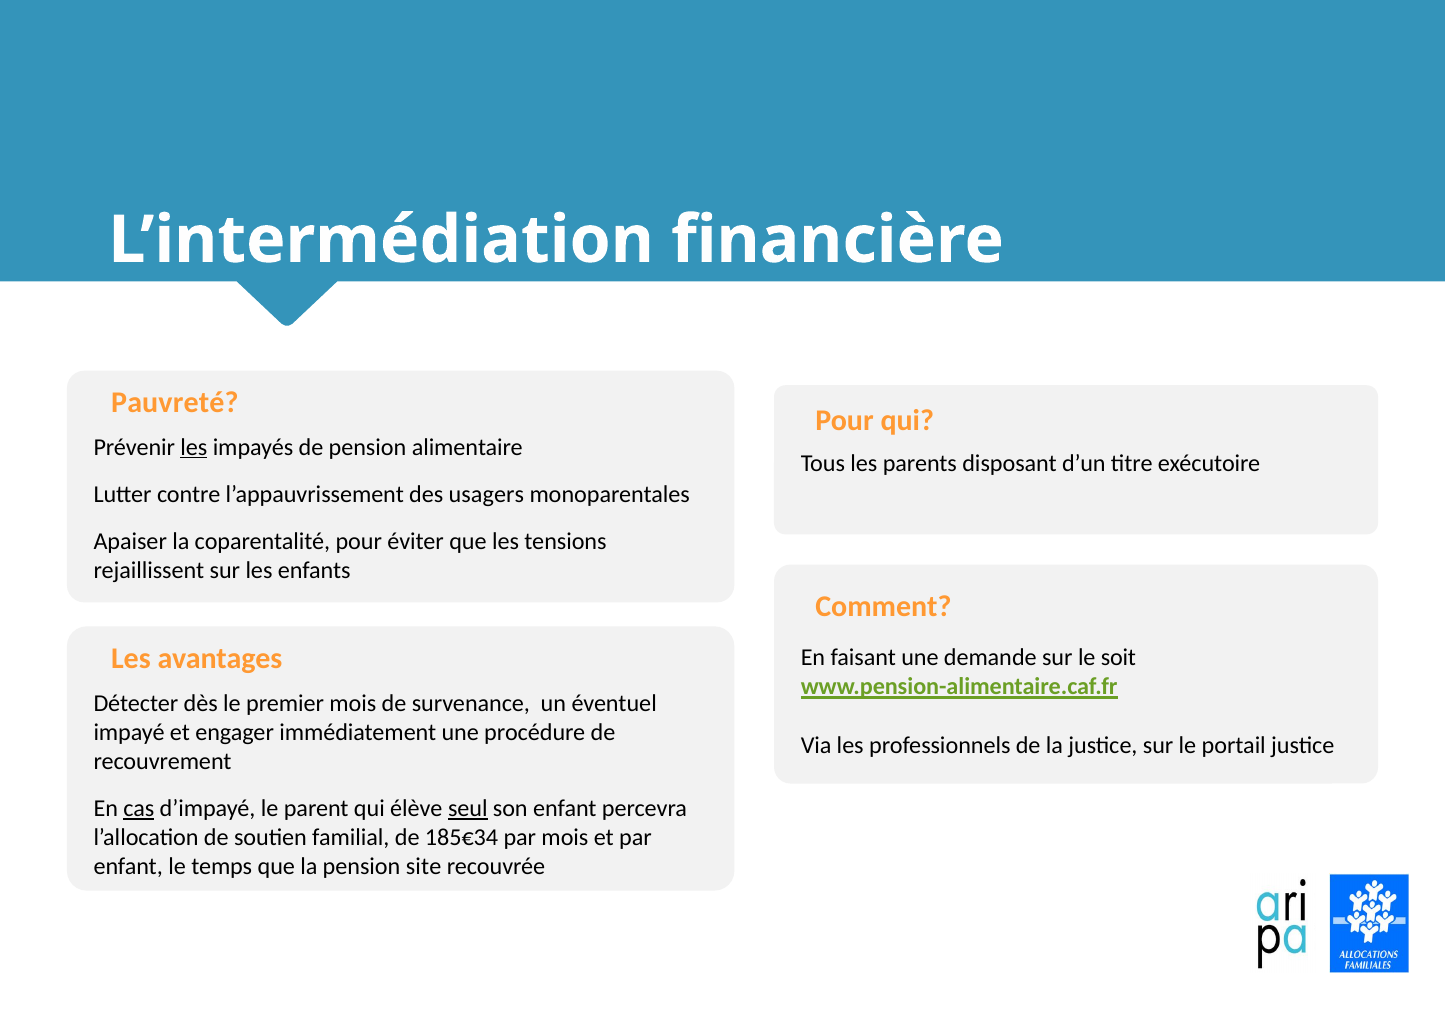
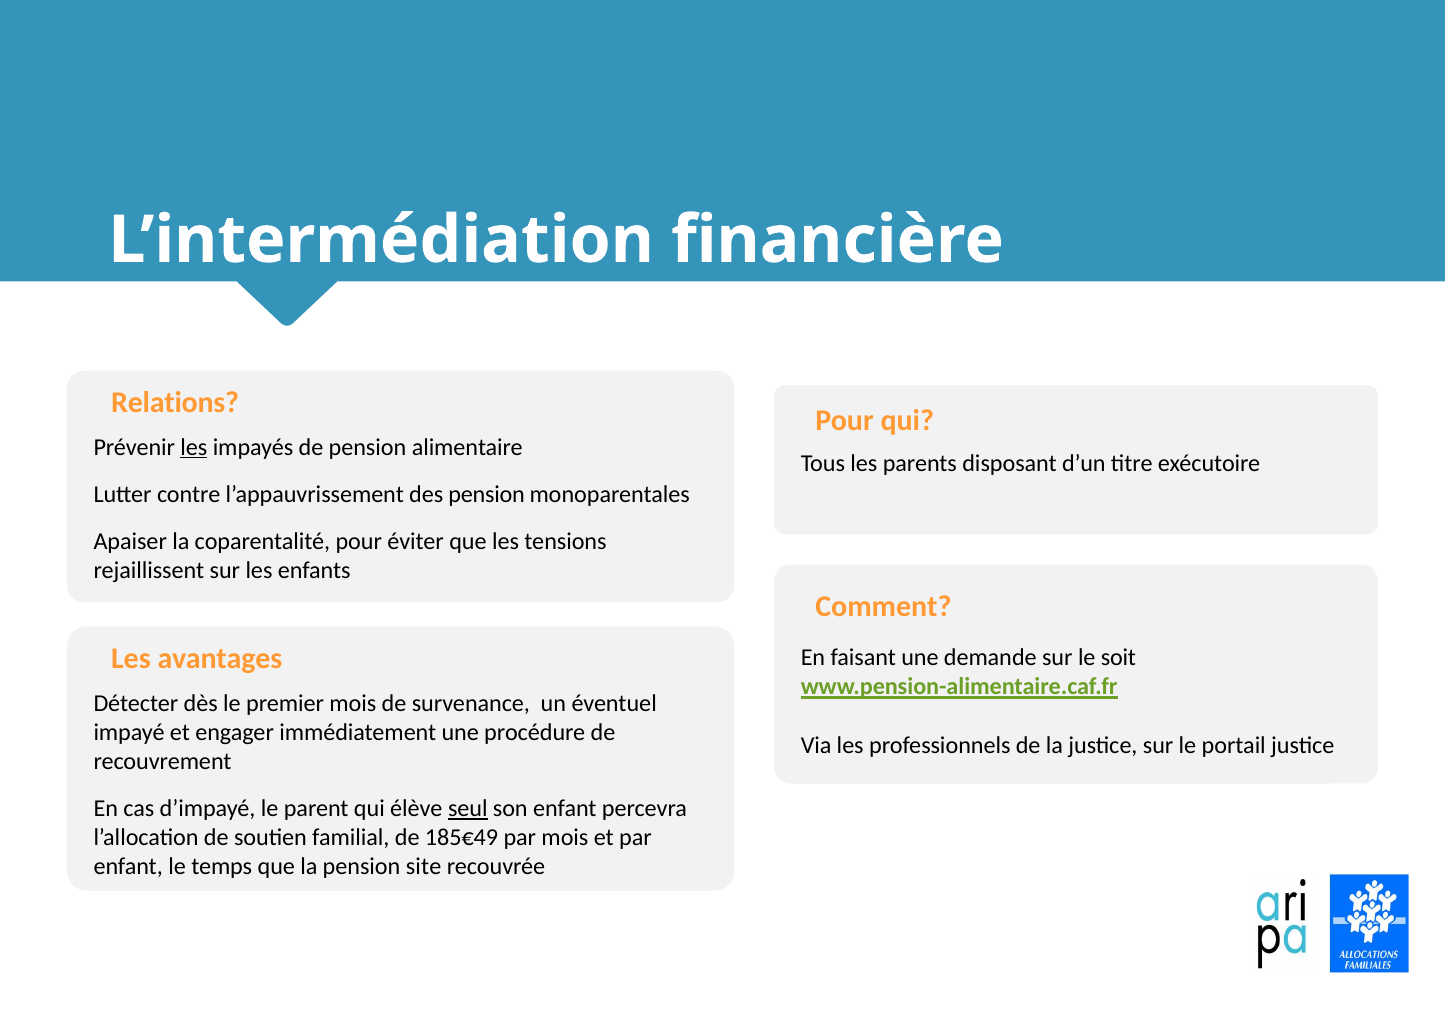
Pauvreté: Pauvreté -> Relations (175, 403)
des usagers: usagers -> pension (487, 494)
cas underline: present -> none (139, 808)
185€34: 185€34 -> 185€49 (462, 837)
